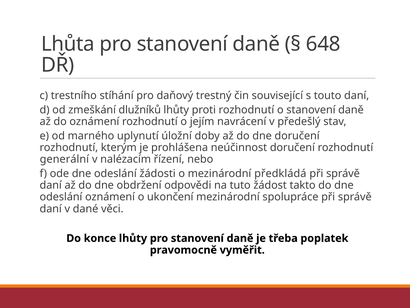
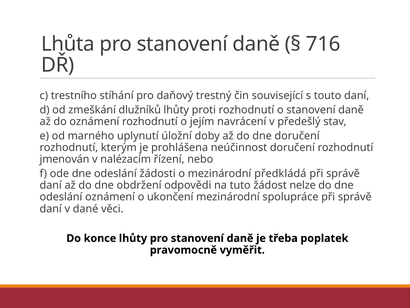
648: 648 -> 716 (323, 44)
generální: generální -> jmenován (65, 159)
takto: takto -> nelze (303, 185)
